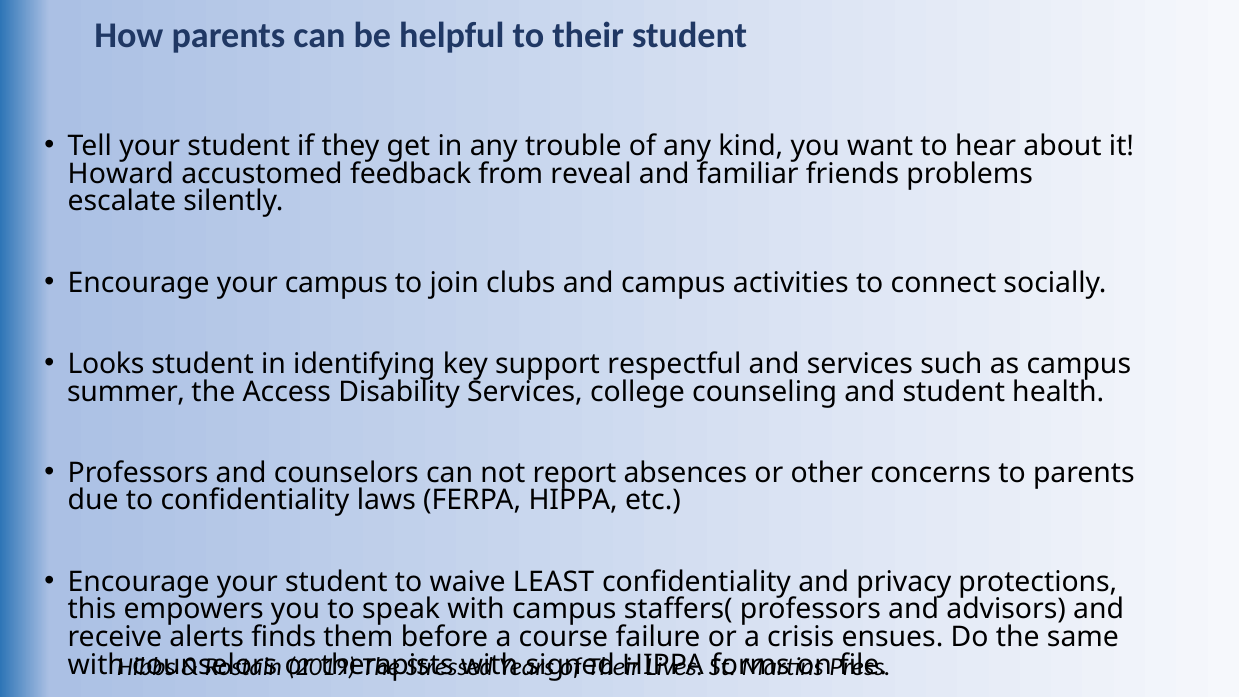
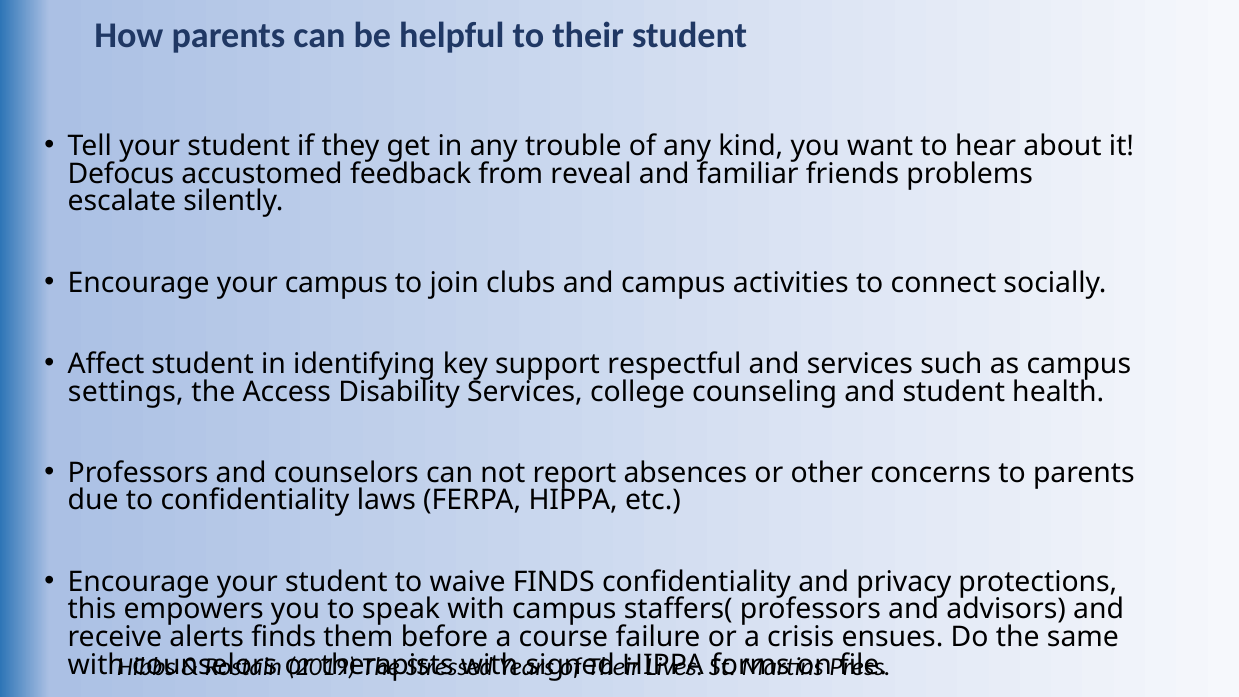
Howard: Howard -> Defocus (121, 174)
Looks: Looks -> Affect (106, 364)
summer: summer -> settings (126, 392)
waive LEAST: LEAST -> FINDS (554, 582)
